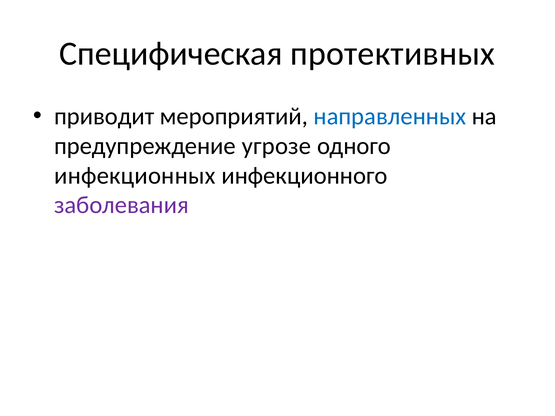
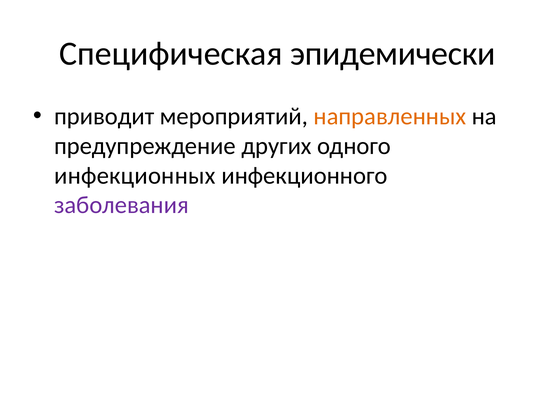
протективных: протективных -> эпидемически (393, 54)
направленных colour: blue -> orange (390, 116)
угрозе: угрозе -> других (277, 146)
